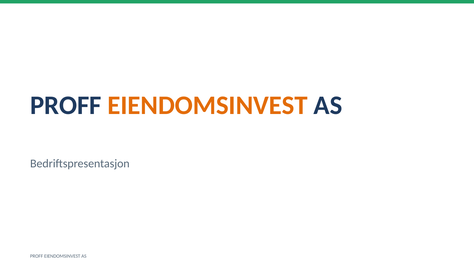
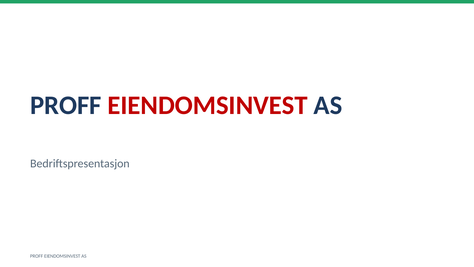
EIENDOMSINVEST colour: orange -> red (208, 105)
